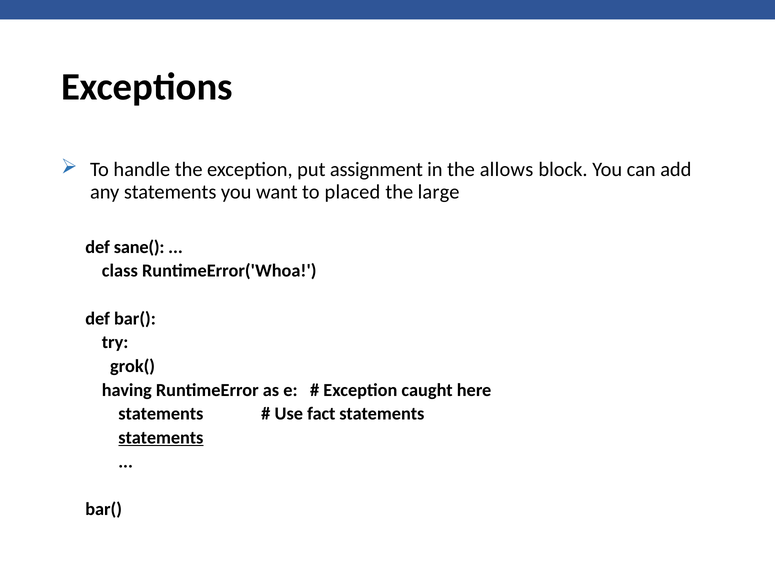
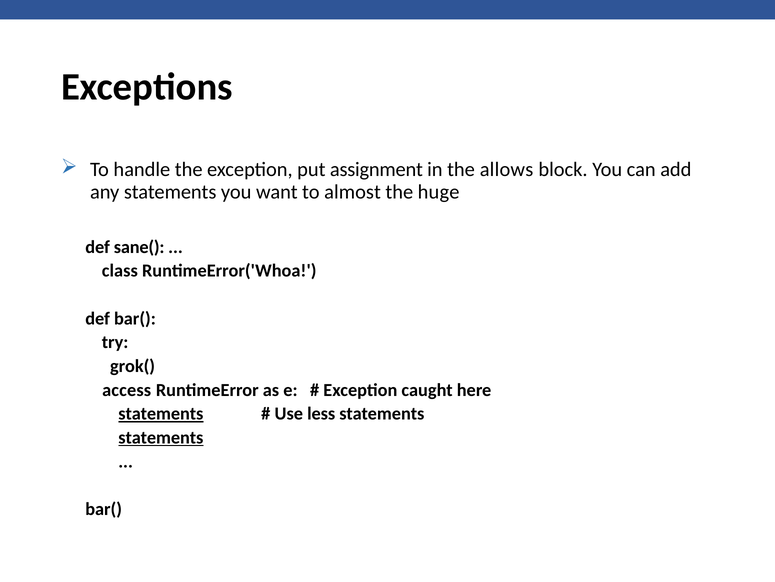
placed: placed -> almost (353, 192)
large: large -> huge (439, 192)
having: having -> access (127, 390)
statements underline: none -> present (161, 413)
fact: fact -> less (321, 413)
